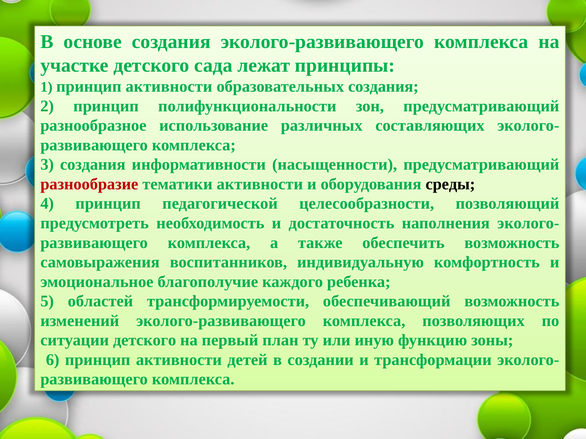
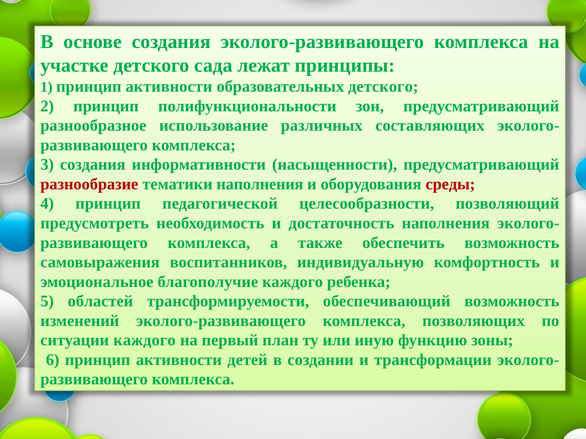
образовательных создания: создания -> детского (383, 87)
тематики активности: активности -> наполнения (260, 184)
среды colour: black -> red (450, 184)
ситуации детского: детского -> каждого (144, 341)
